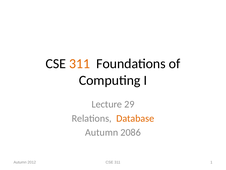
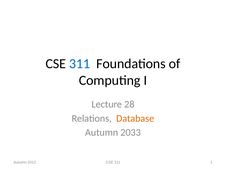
311 colour: orange -> blue (80, 64)
29: 29 -> 28 (129, 104)
2086: 2086 -> 2033 (131, 132)
